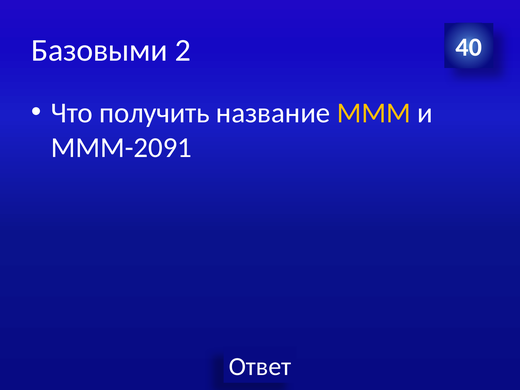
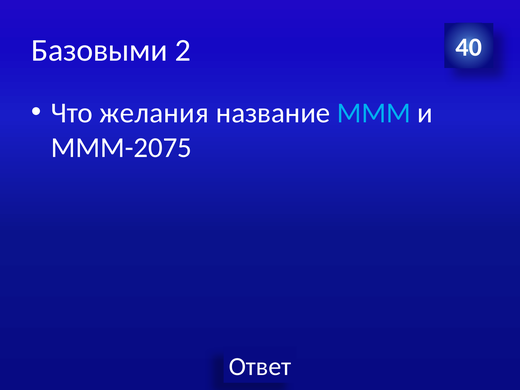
получить: получить -> желания (154, 113)
МММ colour: yellow -> light blue (374, 113)
МММ-2091: МММ-2091 -> МММ-2075 (121, 148)
